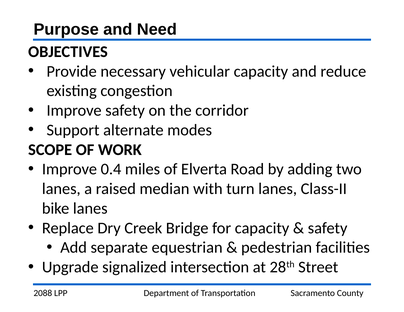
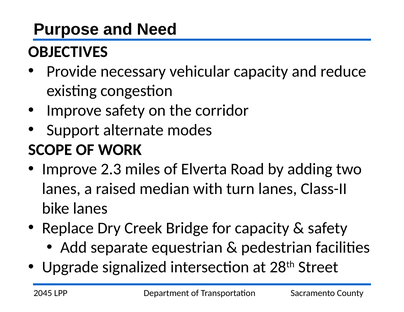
0.4: 0.4 -> 2.3 (111, 169)
2088: 2088 -> 2045 (43, 293)
